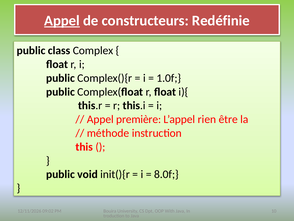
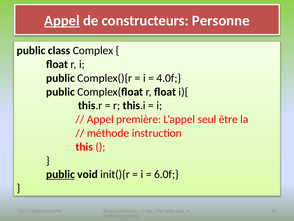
Redéfinie: Redéfinie -> Personne (221, 21)
1.0f: 1.0f -> 4.0f (169, 78)
rien: rien -> seul (207, 119)
public underline: none -> present (60, 174)
8.0f: 8.0f -> 6.0f (166, 174)
